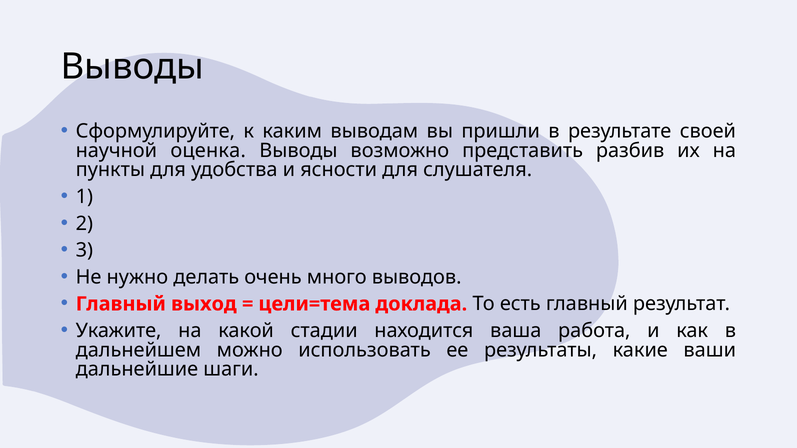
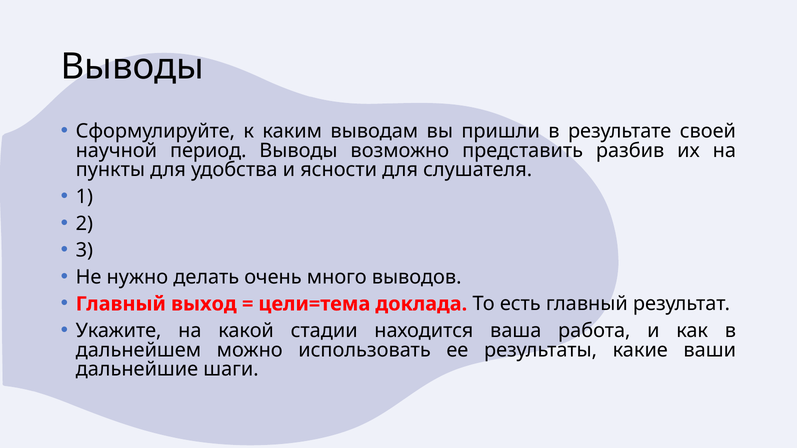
оценка: оценка -> период (208, 151)
